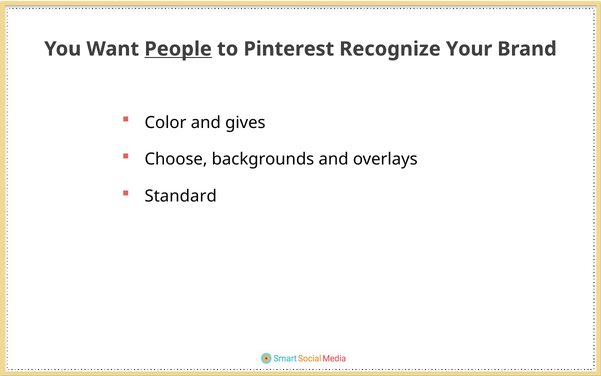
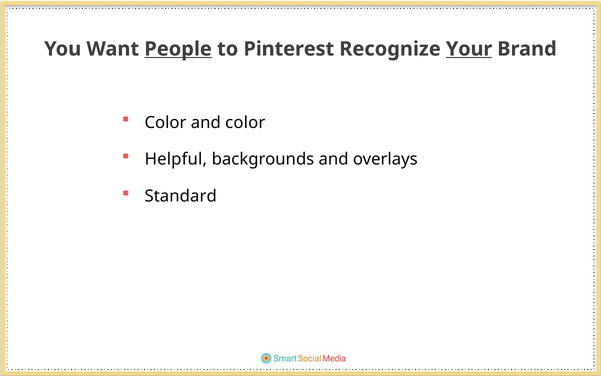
Your underline: none -> present (469, 49)
and gives: gives -> color (245, 122)
Choose: Choose -> Helpful (176, 159)
